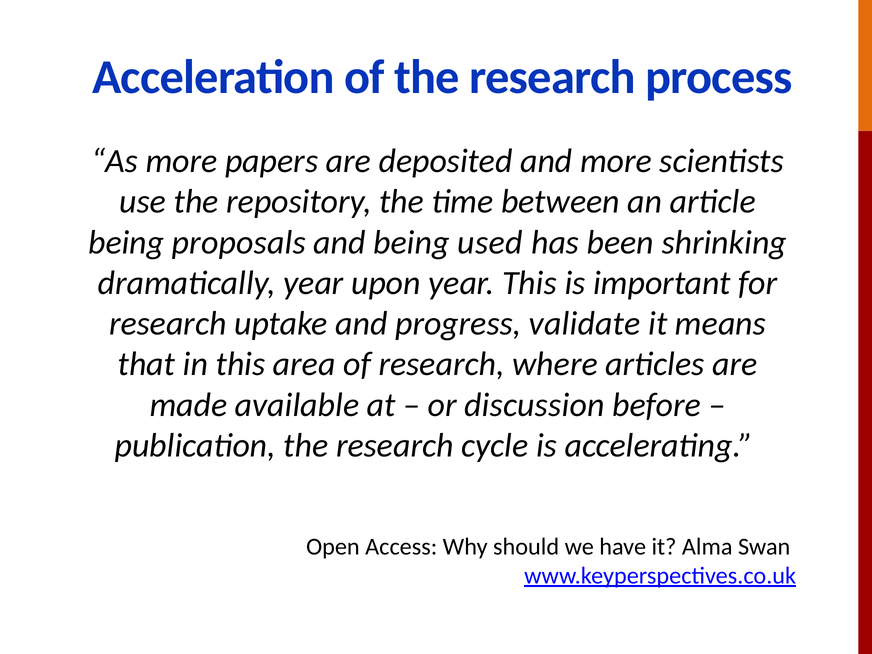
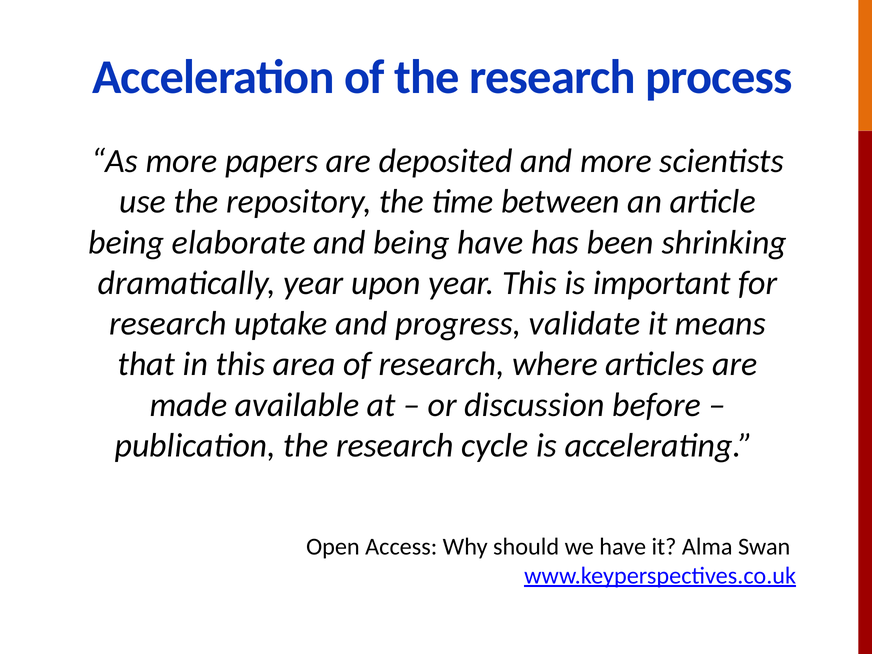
proposals: proposals -> elaborate (239, 242)
being used: used -> have (490, 242)
